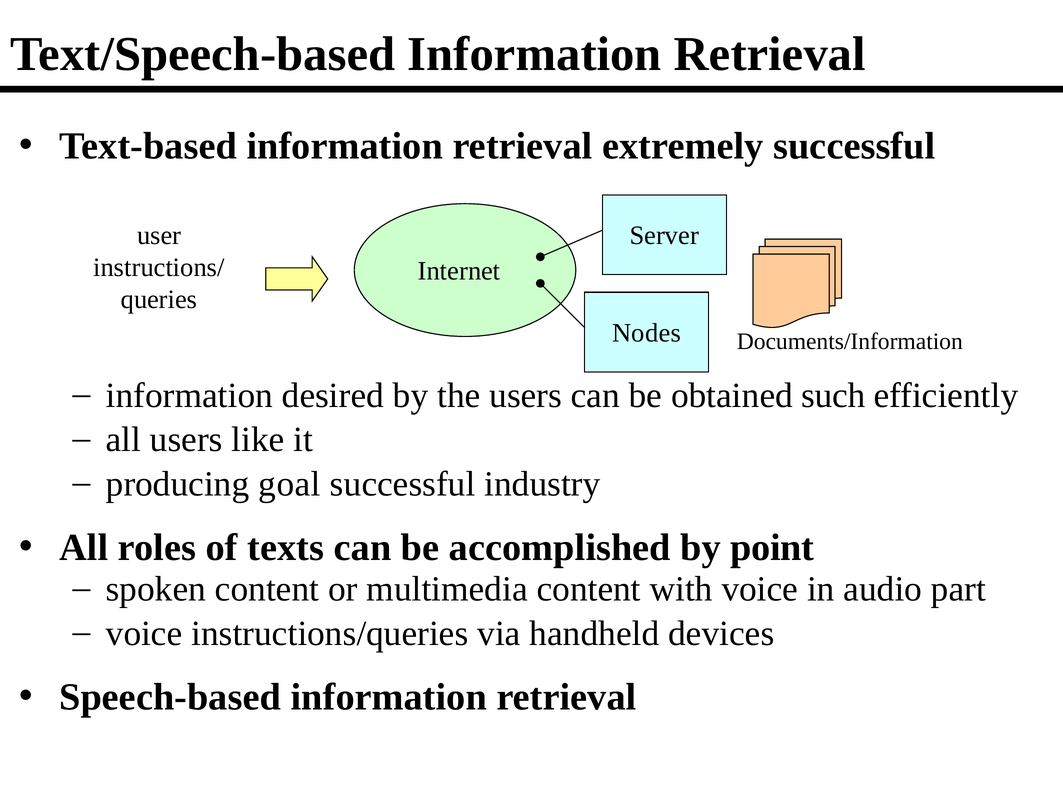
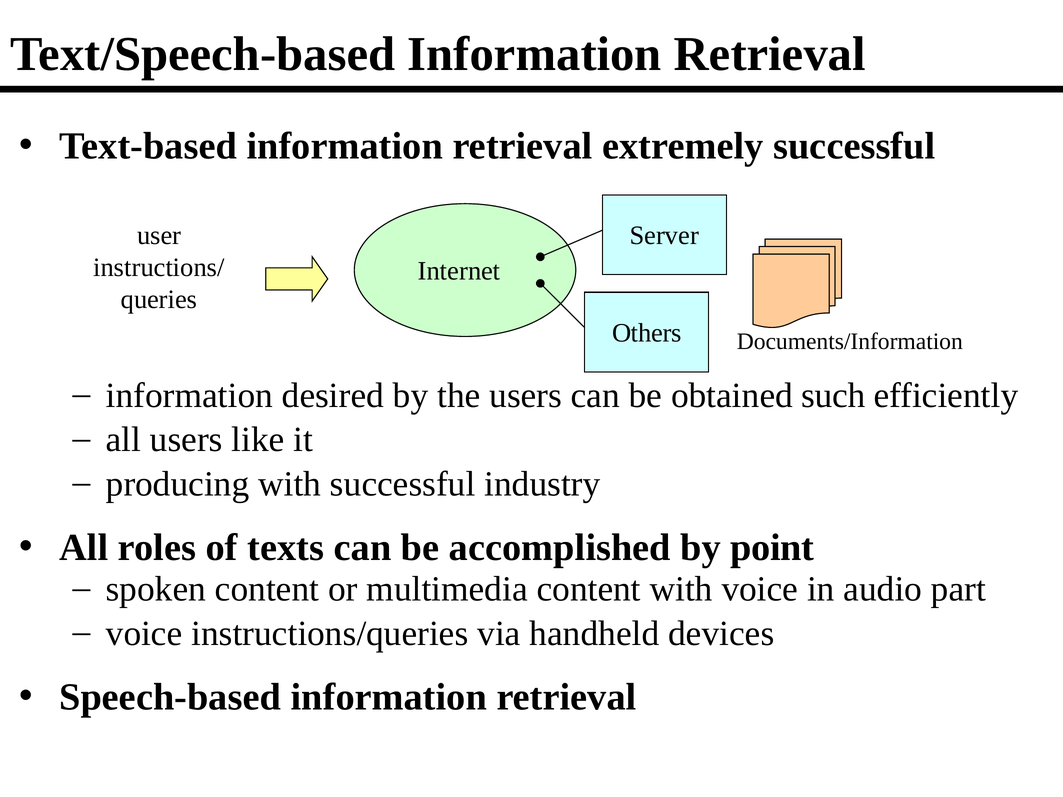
Nodes: Nodes -> Others (647, 333)
producing goal: goal -> with (290, 484)
